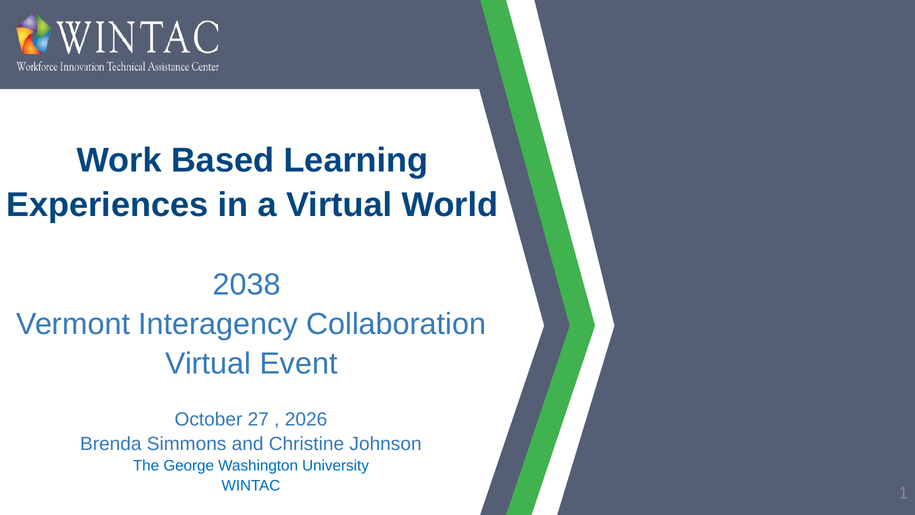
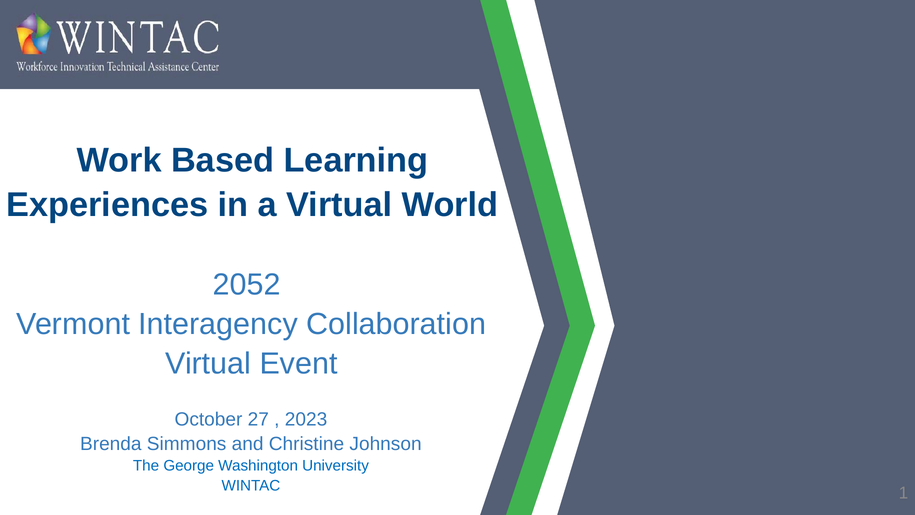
2038: 2038 -> 2052 (247, 285)
2026: 2026 -> 2023 (306, 419)
